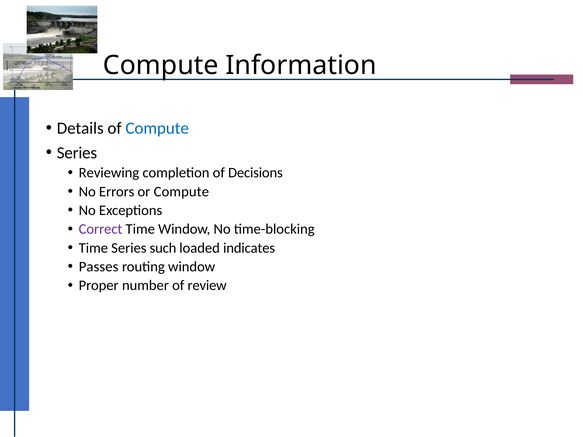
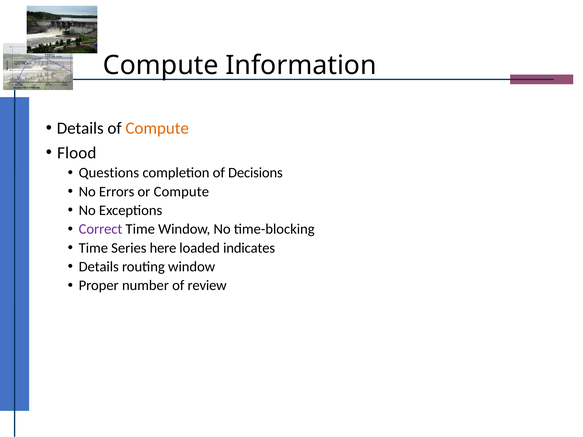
Compute colour: blue -> orange (157, 128)
Series: Series -> Flood (77, 153)
Reviewing: Reviewing -> Questions (109, 173)
such: such -> here (163, 248)
Passes: Passes -> Details (99, 267)
